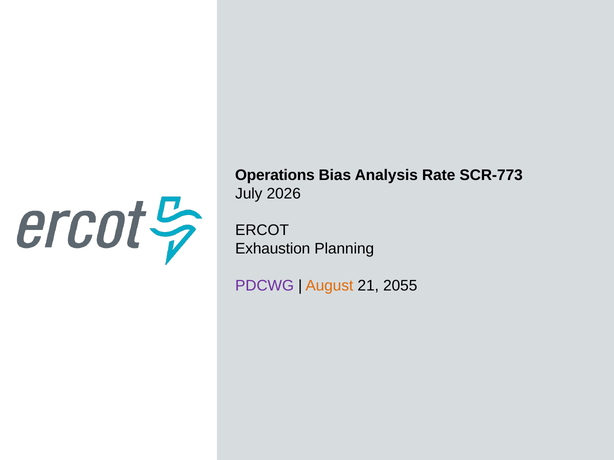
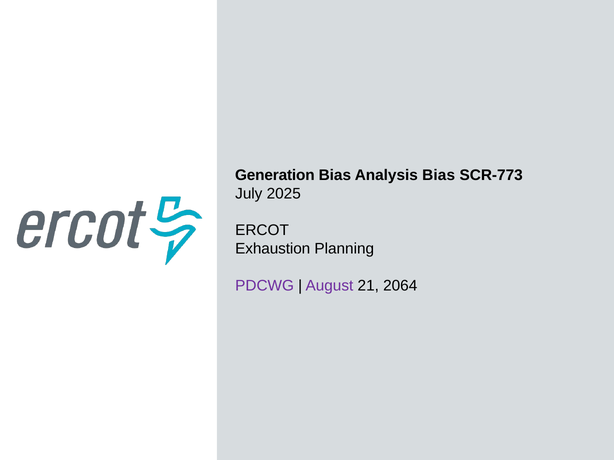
Operations: Operations -> Generation (275, 175)
Analysis Rate: Rate -> Bias (439, 175)
2026: 2026 -> 2025 (284, 194)
August colour: orange -> purple (329, 286)
2055: 2055 -> 2064 (400, 286)
